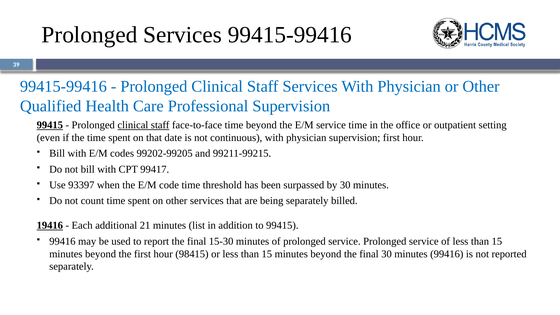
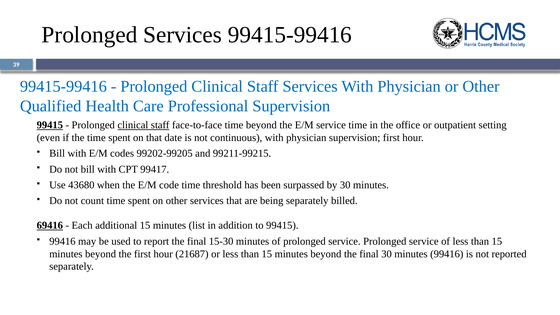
93397: 93397 -> 43680 (81, 185)
19416: 19416 -> 69416 (50, 225)
additional 21: 21 -> 15 (145, 225)
98415: 98415 -> 21687 (192, 254)
